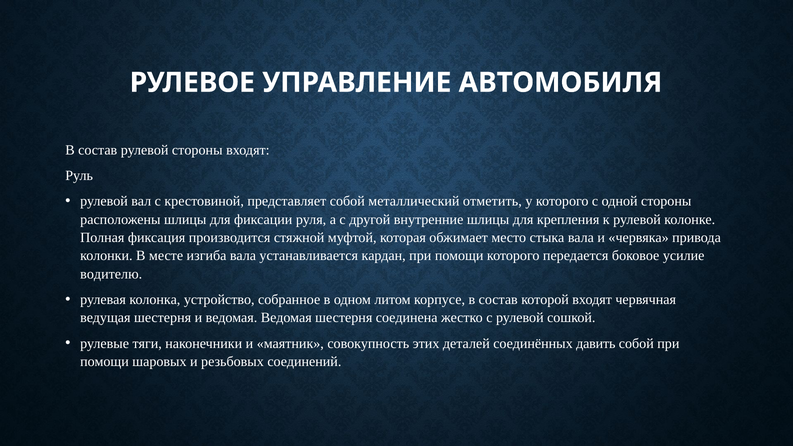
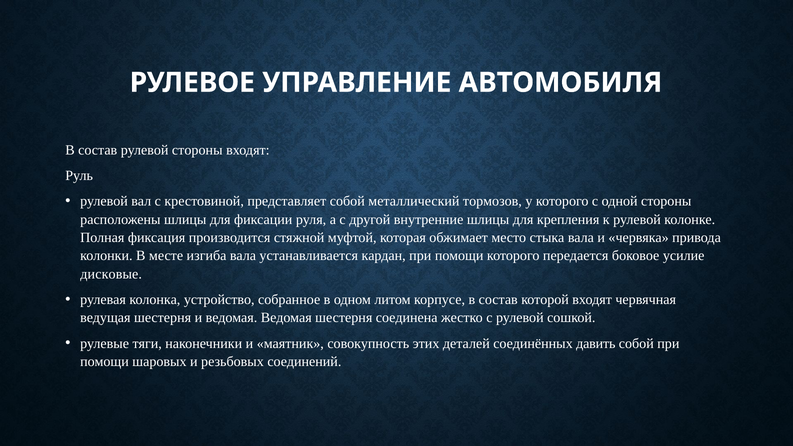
отметить: отметить -> тормозов (492, 201)
водителю: водителю -> дисковые (111, 274)
